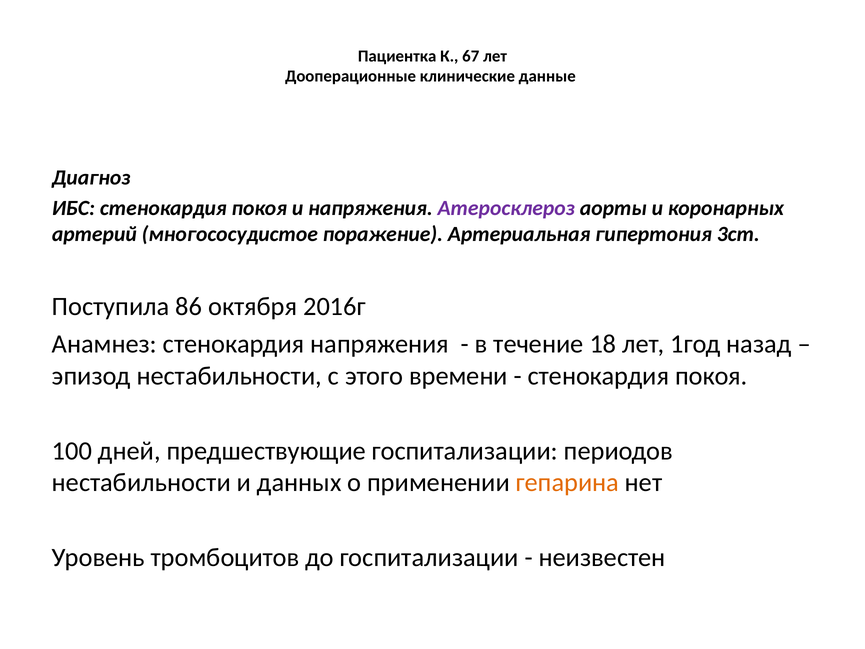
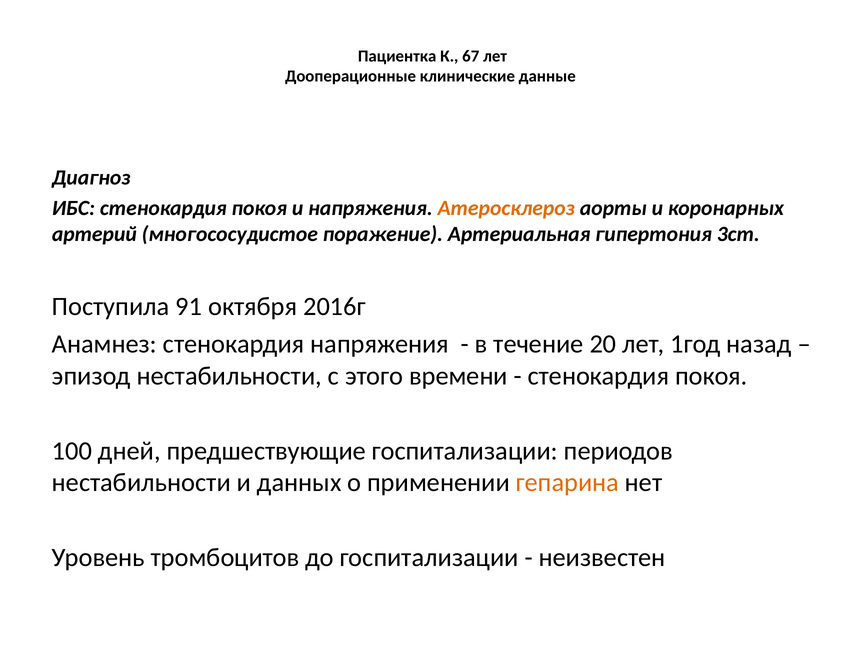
Атеросклероз colour: purple -> orange (506, 208)
86: 86 -> 91 (189, 307)
18: 18 -> 20 (603, 344)
